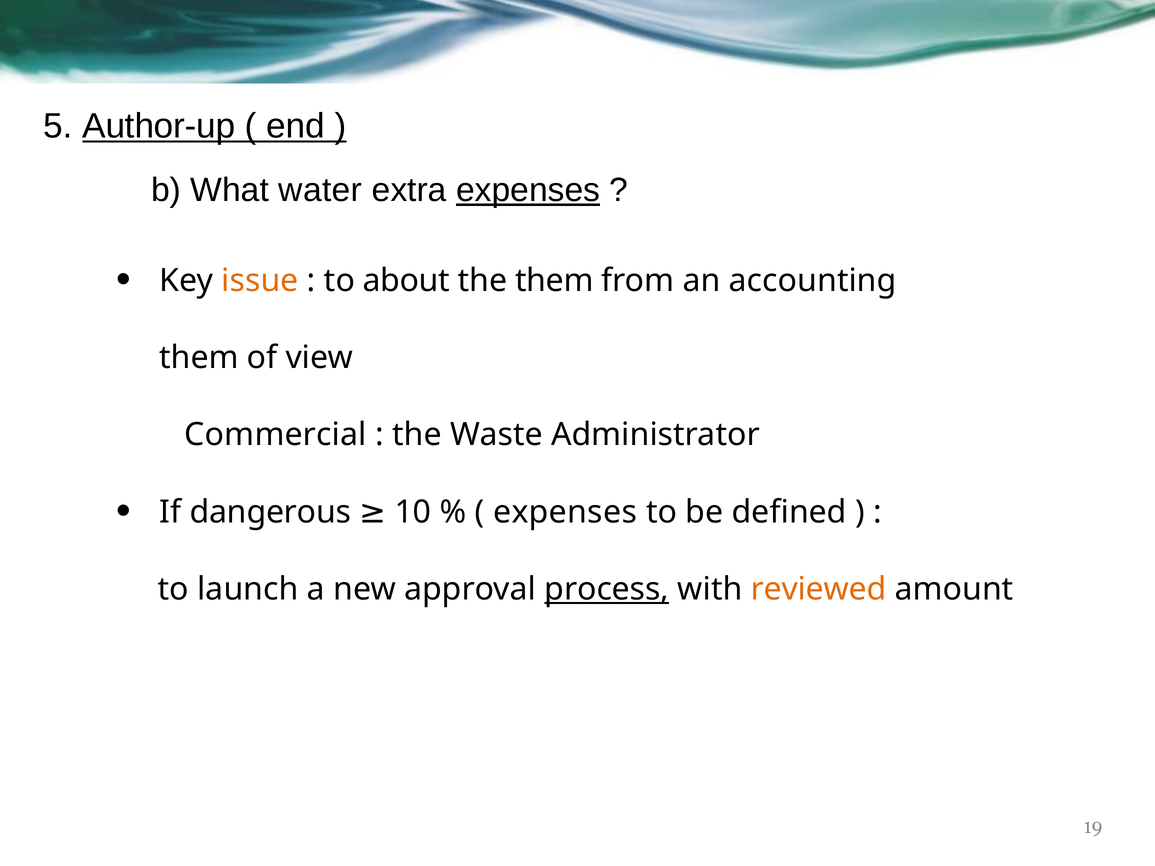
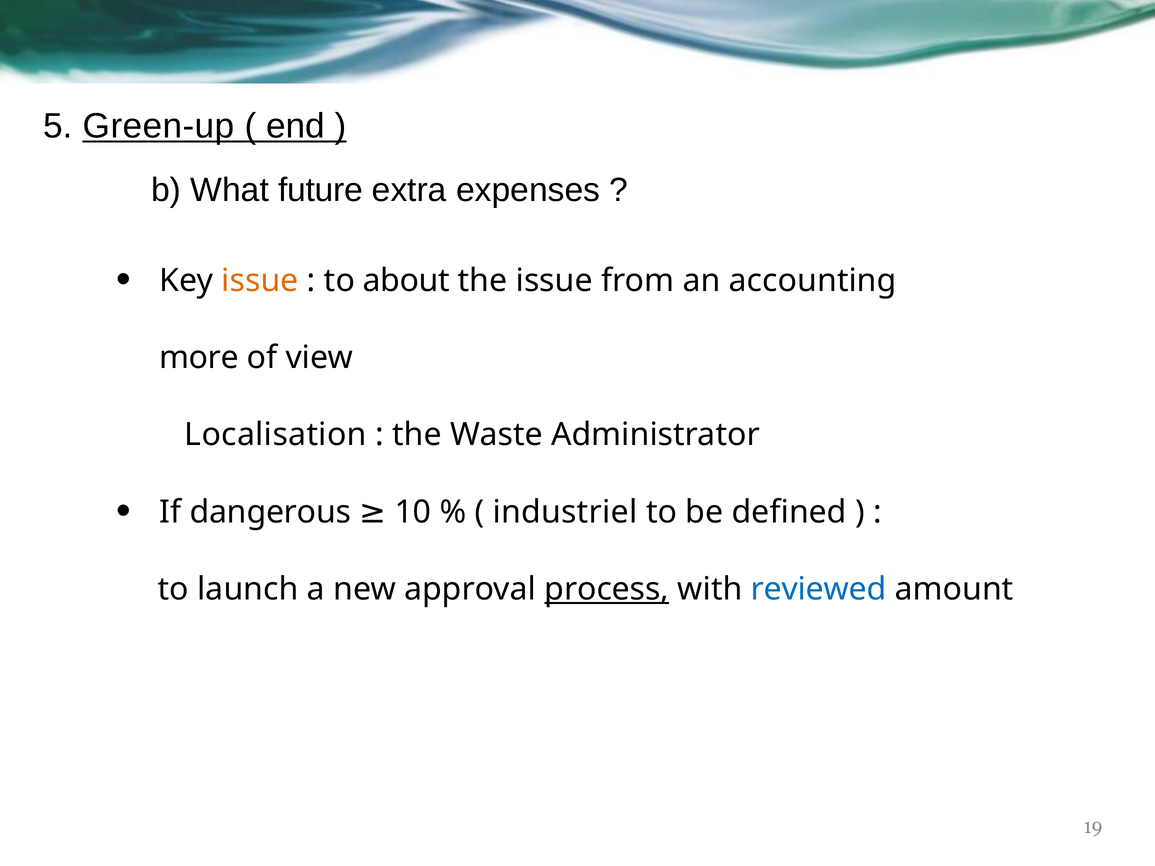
Author-up: Author-up -> Green-up (158, 126)
water: water -> future (321, 190)
expenses underline: present -> none (528, 190)
the them: them -> issue (554, 281)
them: them -> more (199, 358)
Commercial: Commercial -> Localisation (276, 435)
expenses: expenses -> industriel (565, 512)
reviewed colour: orange -> blue (819, 589)
